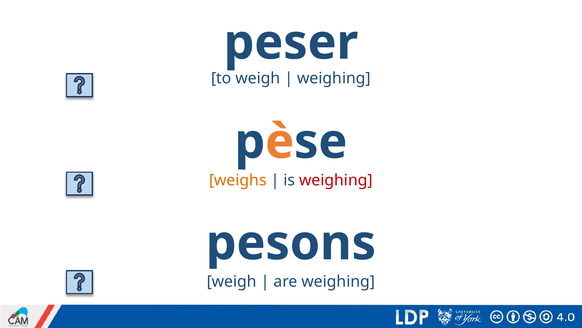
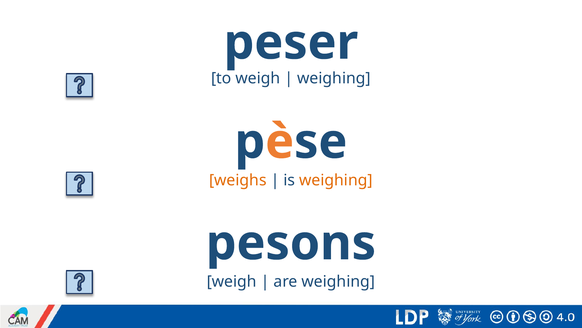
weighing colour: red -> orange (336, 180)
